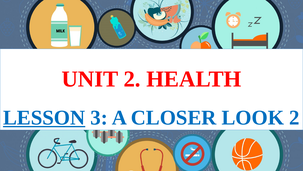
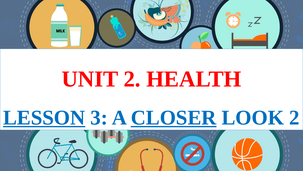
CLOSER underline: none -> present (174, 117)
